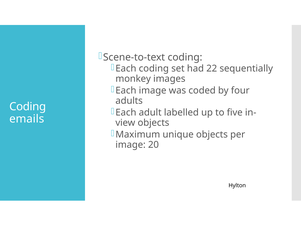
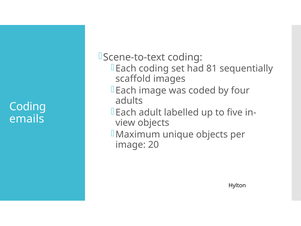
22: 22 -> 81 (212, 69)
monkey: monkey -> scaffold (133, 79)
